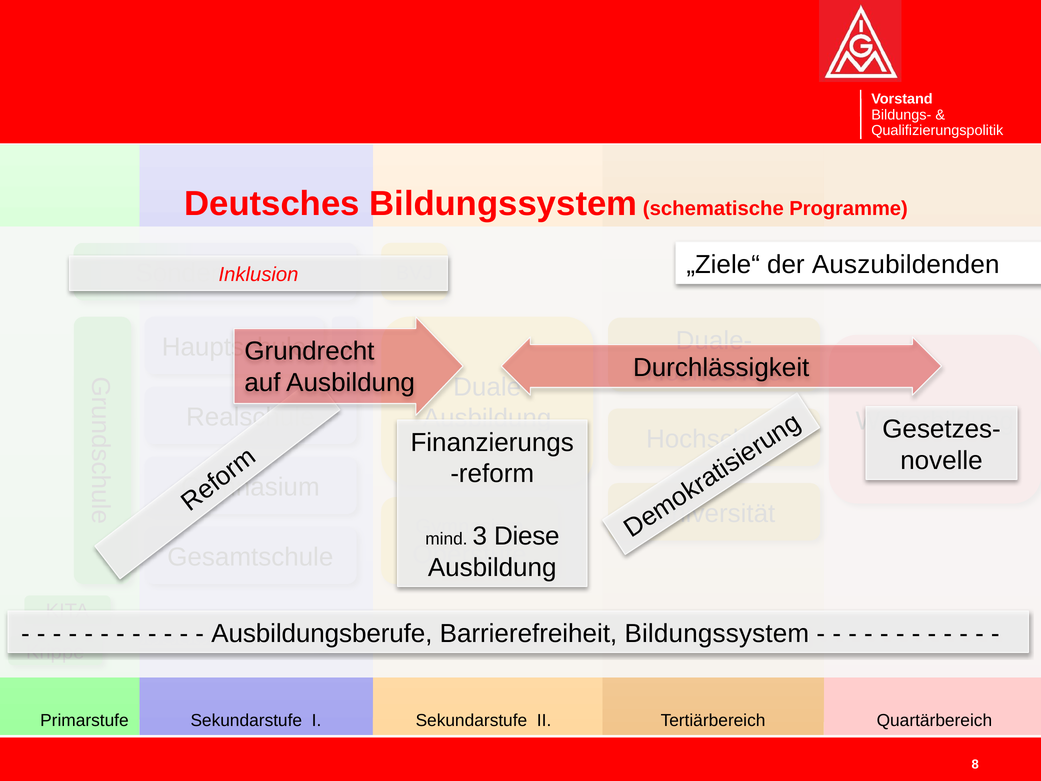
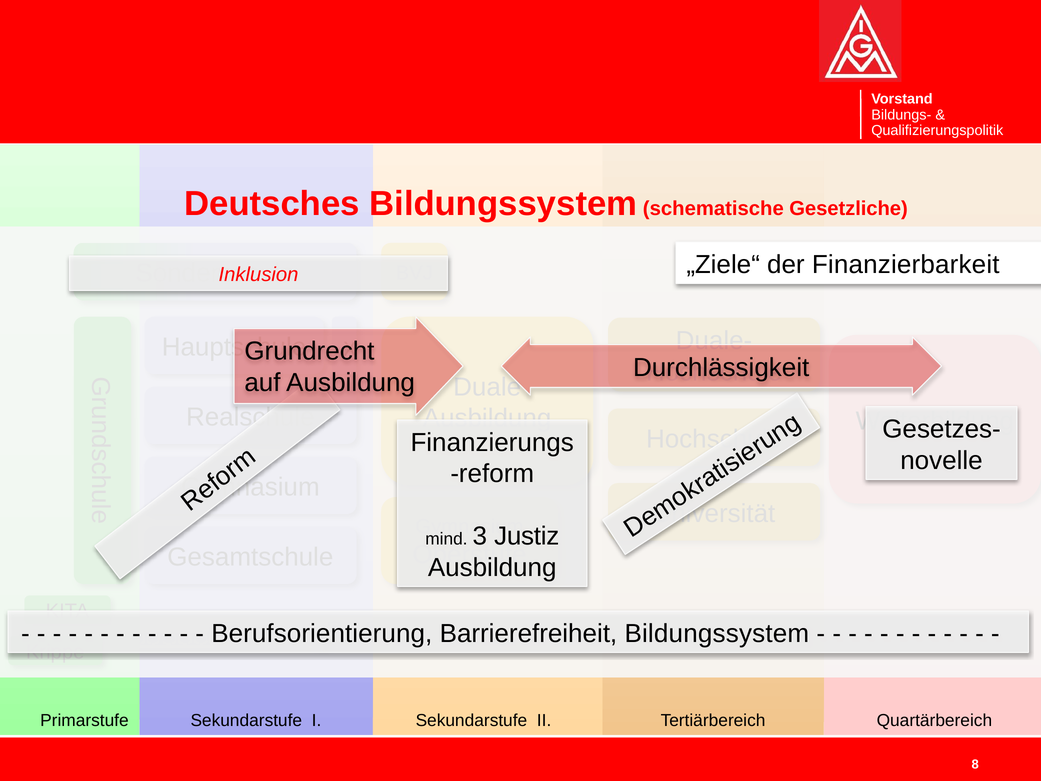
Programme: Programme -> Gesetzliche (849, 208)
Auszubildenden: Auszubildenden -> Finanzierbarkeit (906, 265)
Diese: Diese -> Justiz (527, 536)
Ausbildungsberufe: Ausbildungsberufe -> Berufsorientierung (322, 633)
